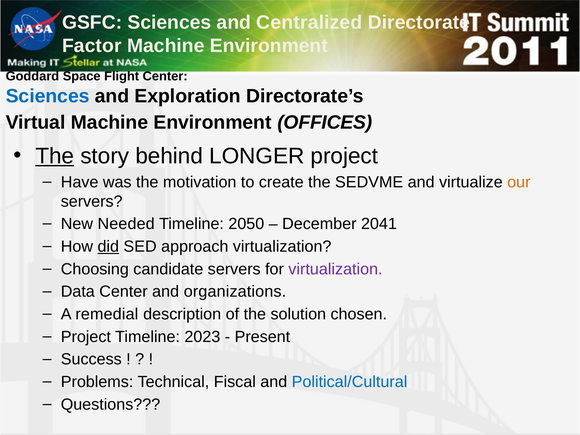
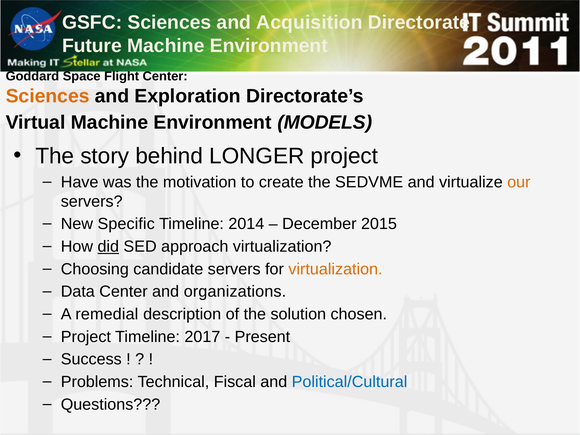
Centralized: Centralized -> Acquisition (309, 23)
Factor: Factor -> Future (92, 46)
Sciences colour: blue -> orange (48, 96)
OFFICES: OFFICES -> MODELS (325, 123)
The underline: present -> none (55, 156)
Needed: Needed -> Specific (126, 224)
2050: 2050 -> 2014 (246, 224)
2041: 2041 -> 2015 (379, 224)
virtualization colour: purple -> orange (335, 269)
2023: 2023 -> 2017 (202, 337)
